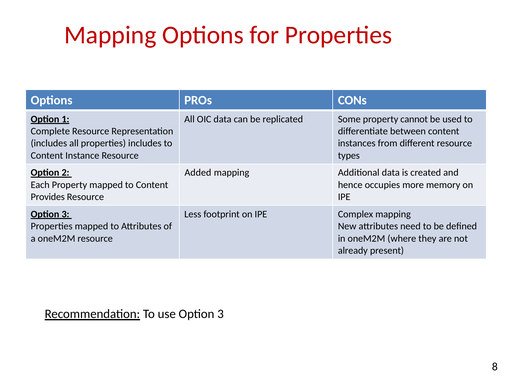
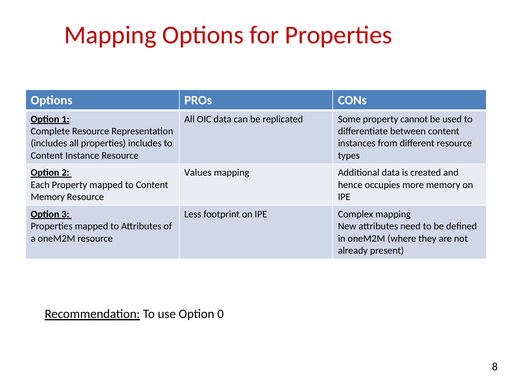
Added: Added -> Values (198, 173)
Provides: Provides -> Memory (48, 197)
use Option 3: 3 -> 0 (220, 314)
